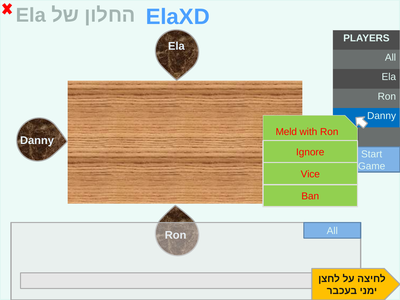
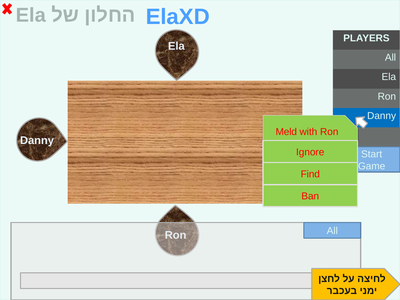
Vice: Vice -> Find (310, 174)
